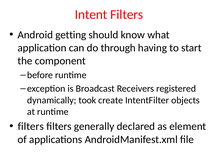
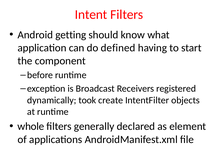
through: through -> defined (118, 48)
filters: filters -> whole (31, 127)
